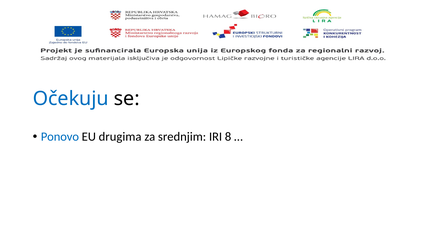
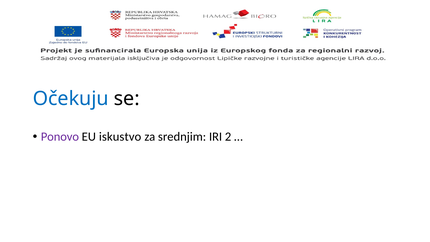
Ponovo colour: blue -> purple (60, 137)
drugima: drugima -> iskustvo (120, 137)
8: 8 -> 2 (228, 137)
